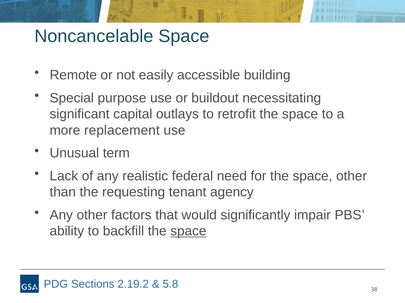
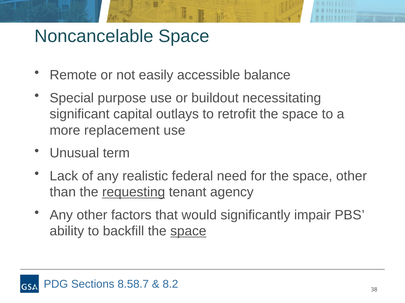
building: building -> balance (267, 75)
requesting underline: none -> present (134, 193)
2.19.2: 2.19.2 -> 8.58.7 (133, 285)
5.8: 5.8 -> 8.2 (170, 285)
